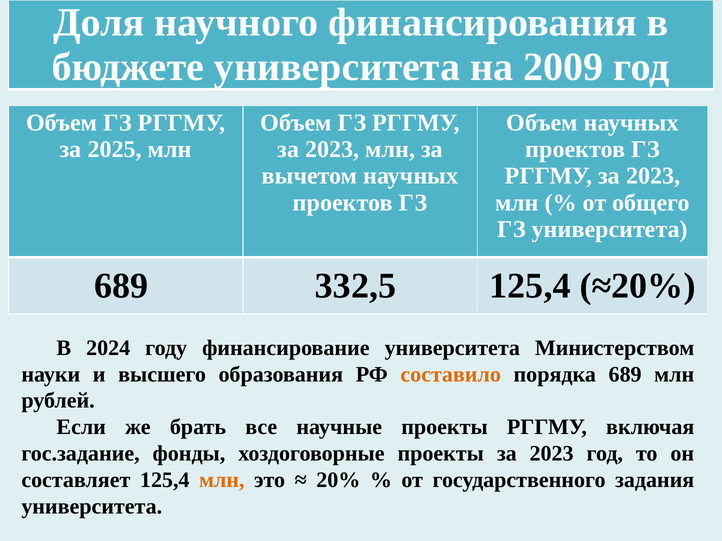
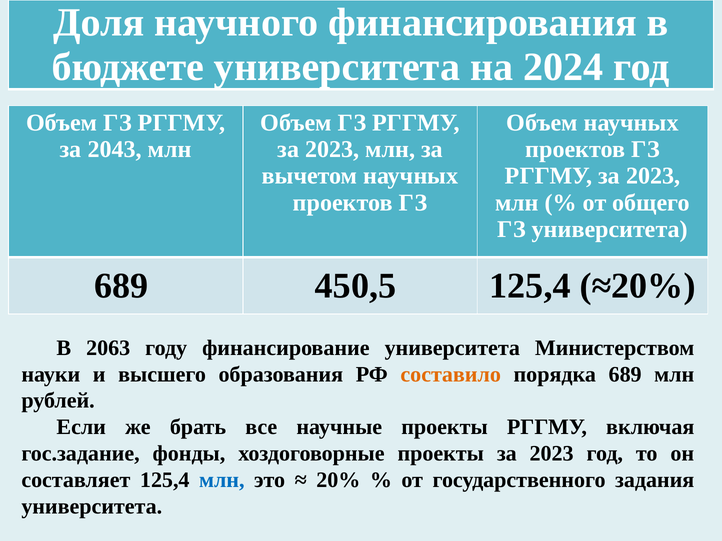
2009: 2009 -> 2024 (563, 67)
2025: 2025 -> 2043 (115, 150)
332,5: 332,5 -> 450,5 (356, 286)
2024: 2024 -> 2063 (108, 348)
млн colour: orange -> blue (222, 480)
